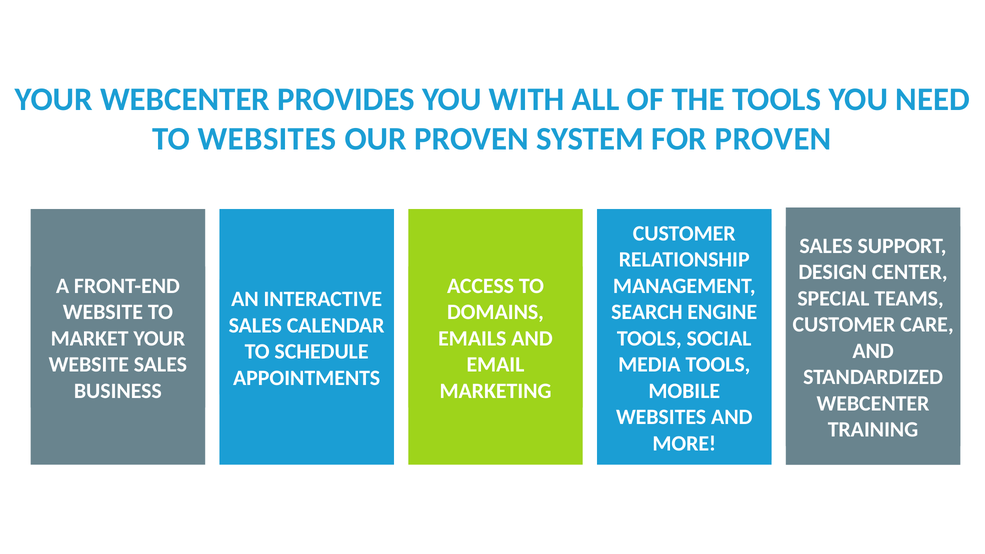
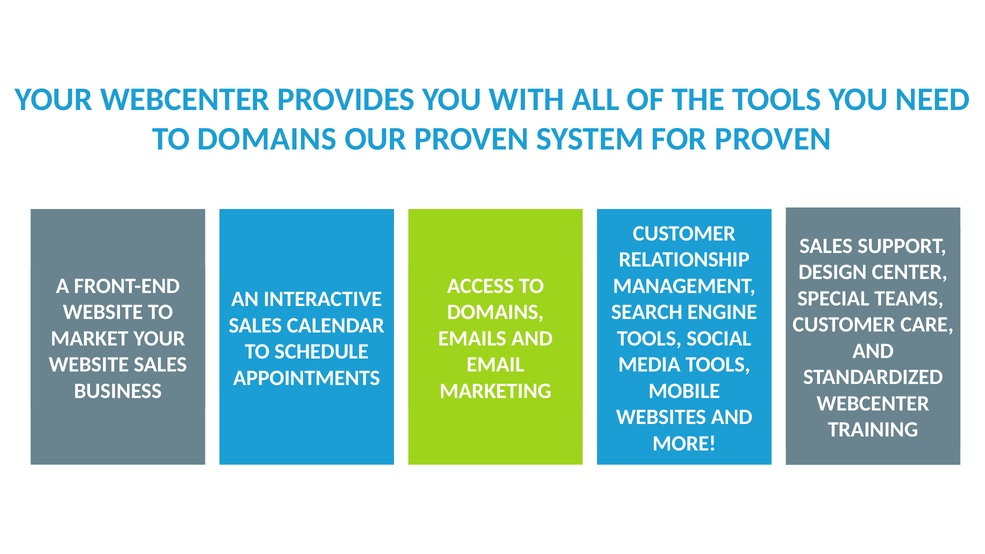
WEBSITES: WEBSITES -> DOMAINS (267, 139)
